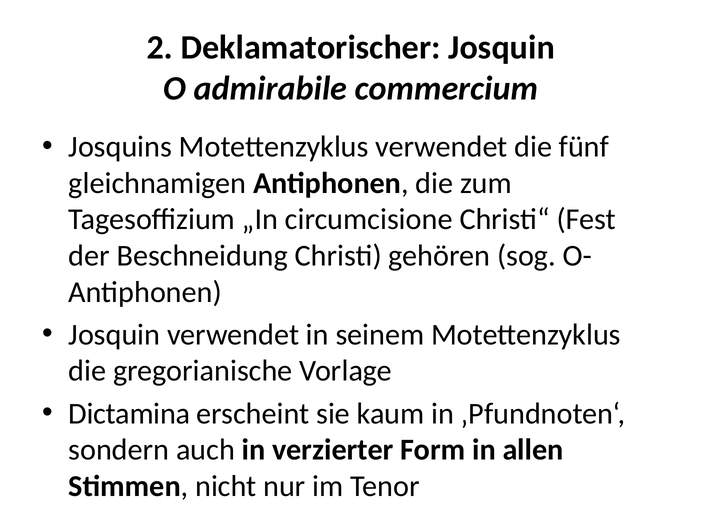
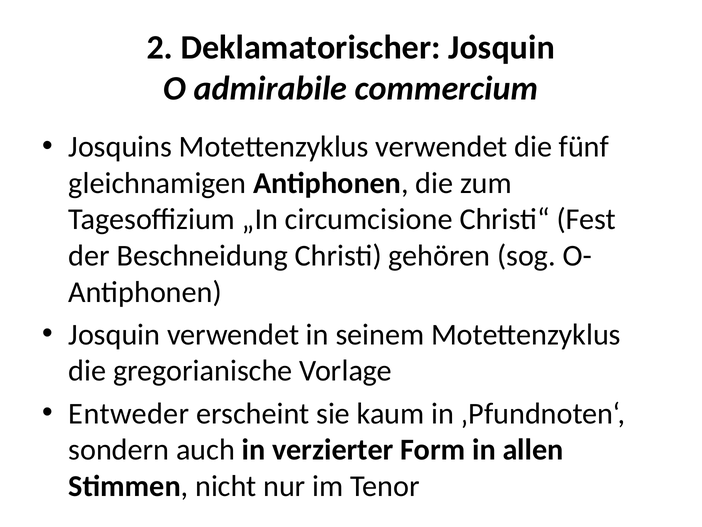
Dictamina: Dictamina -> Entweder (129, 413)
